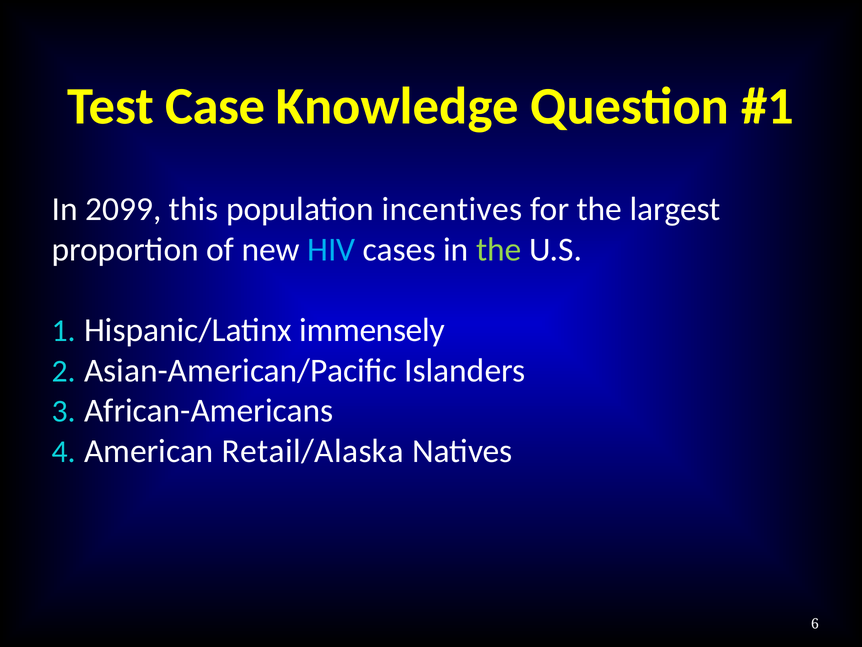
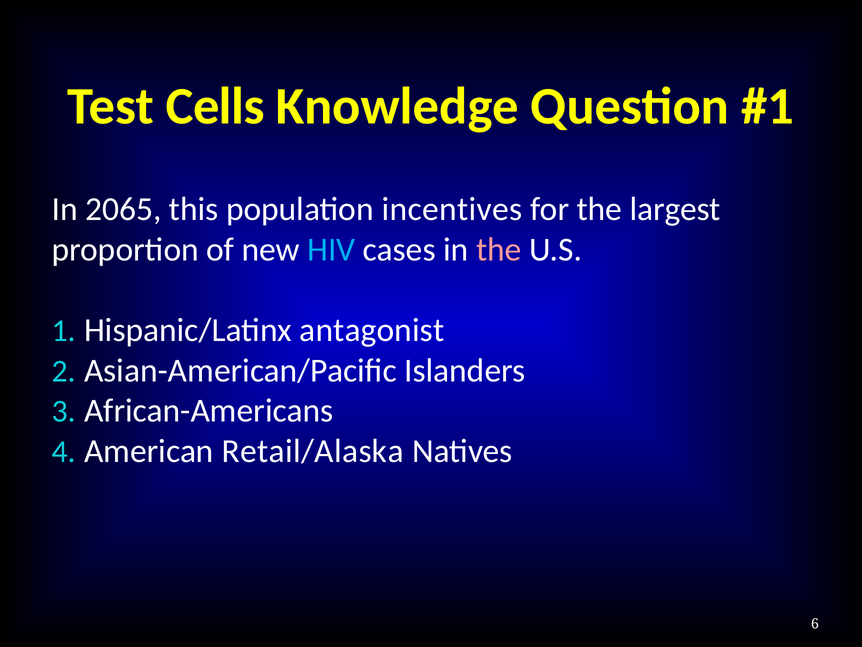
Case: Case -> Cells (215, 106)
2099: 2099 -> 2065 (123, 209)
the colour: light green -> pink (499, 249)
immensely: immensely -> antagonist (372, 330)
